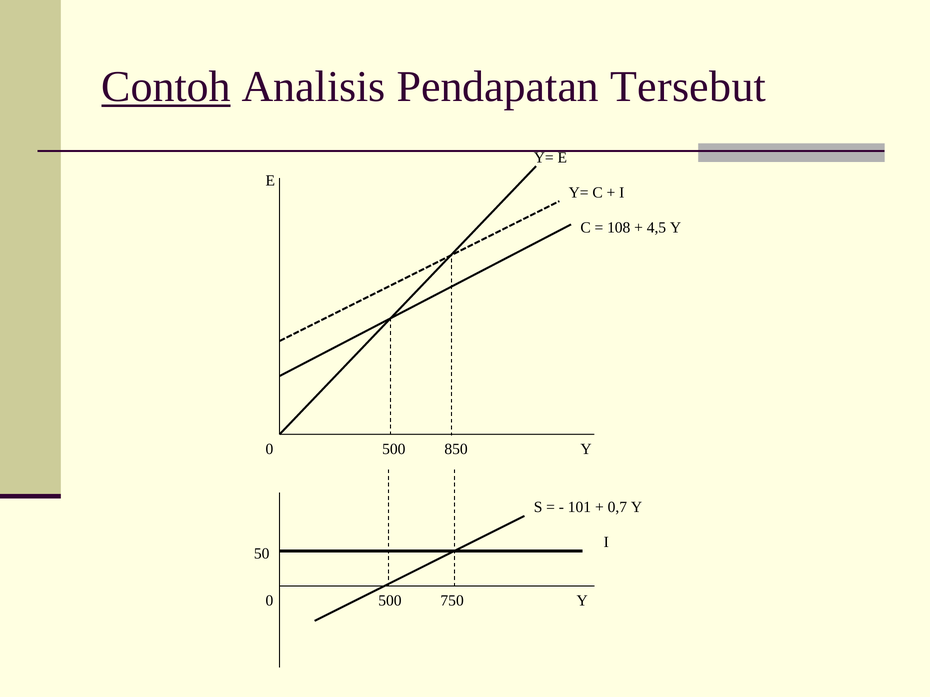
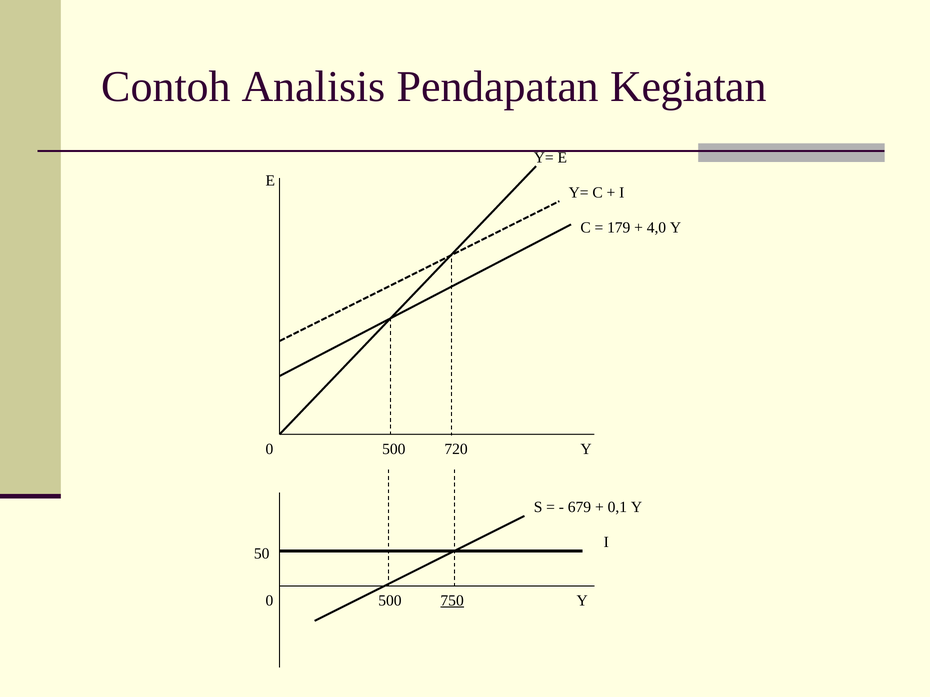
Contoh underline: present -> none (166, 87)
Tersebut: Tersebut -> Kegiatan (688, 87)
108: 108 -> 179 (619, 227)
4,5: 4,5 -> 4,0 (656, 227)
850: 850 -> 720 (456, 449)
101: 101 -> 679 (580, 507)
0,7: 0,7 -> 0,1 (617, 507)
750 underline: none -> present (452, 600)
